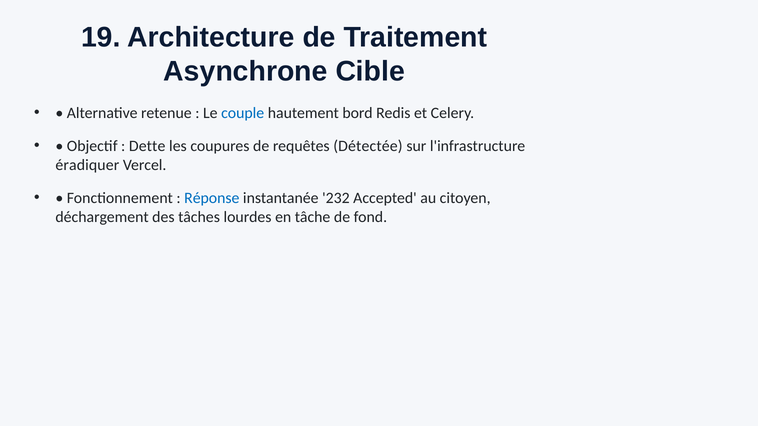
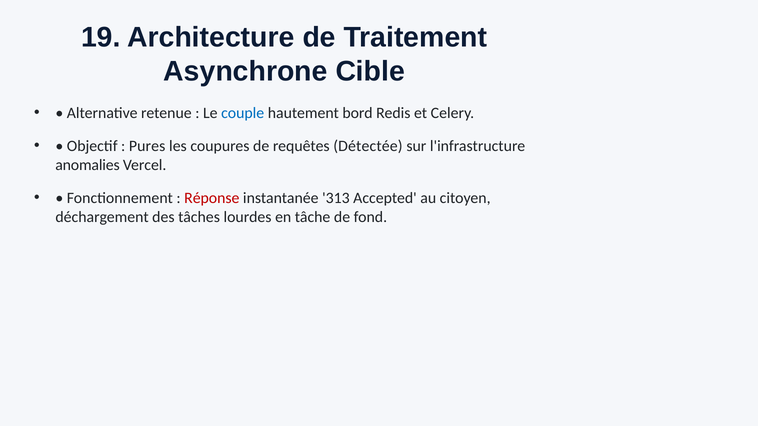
Dette: Dette -> Pures (147, 146)
éradiquer: éradiquer -> anomalies (88, 165)
Réponse colour: blue -> red (212, 198)
232: 232 -> 313 (336, 198)
